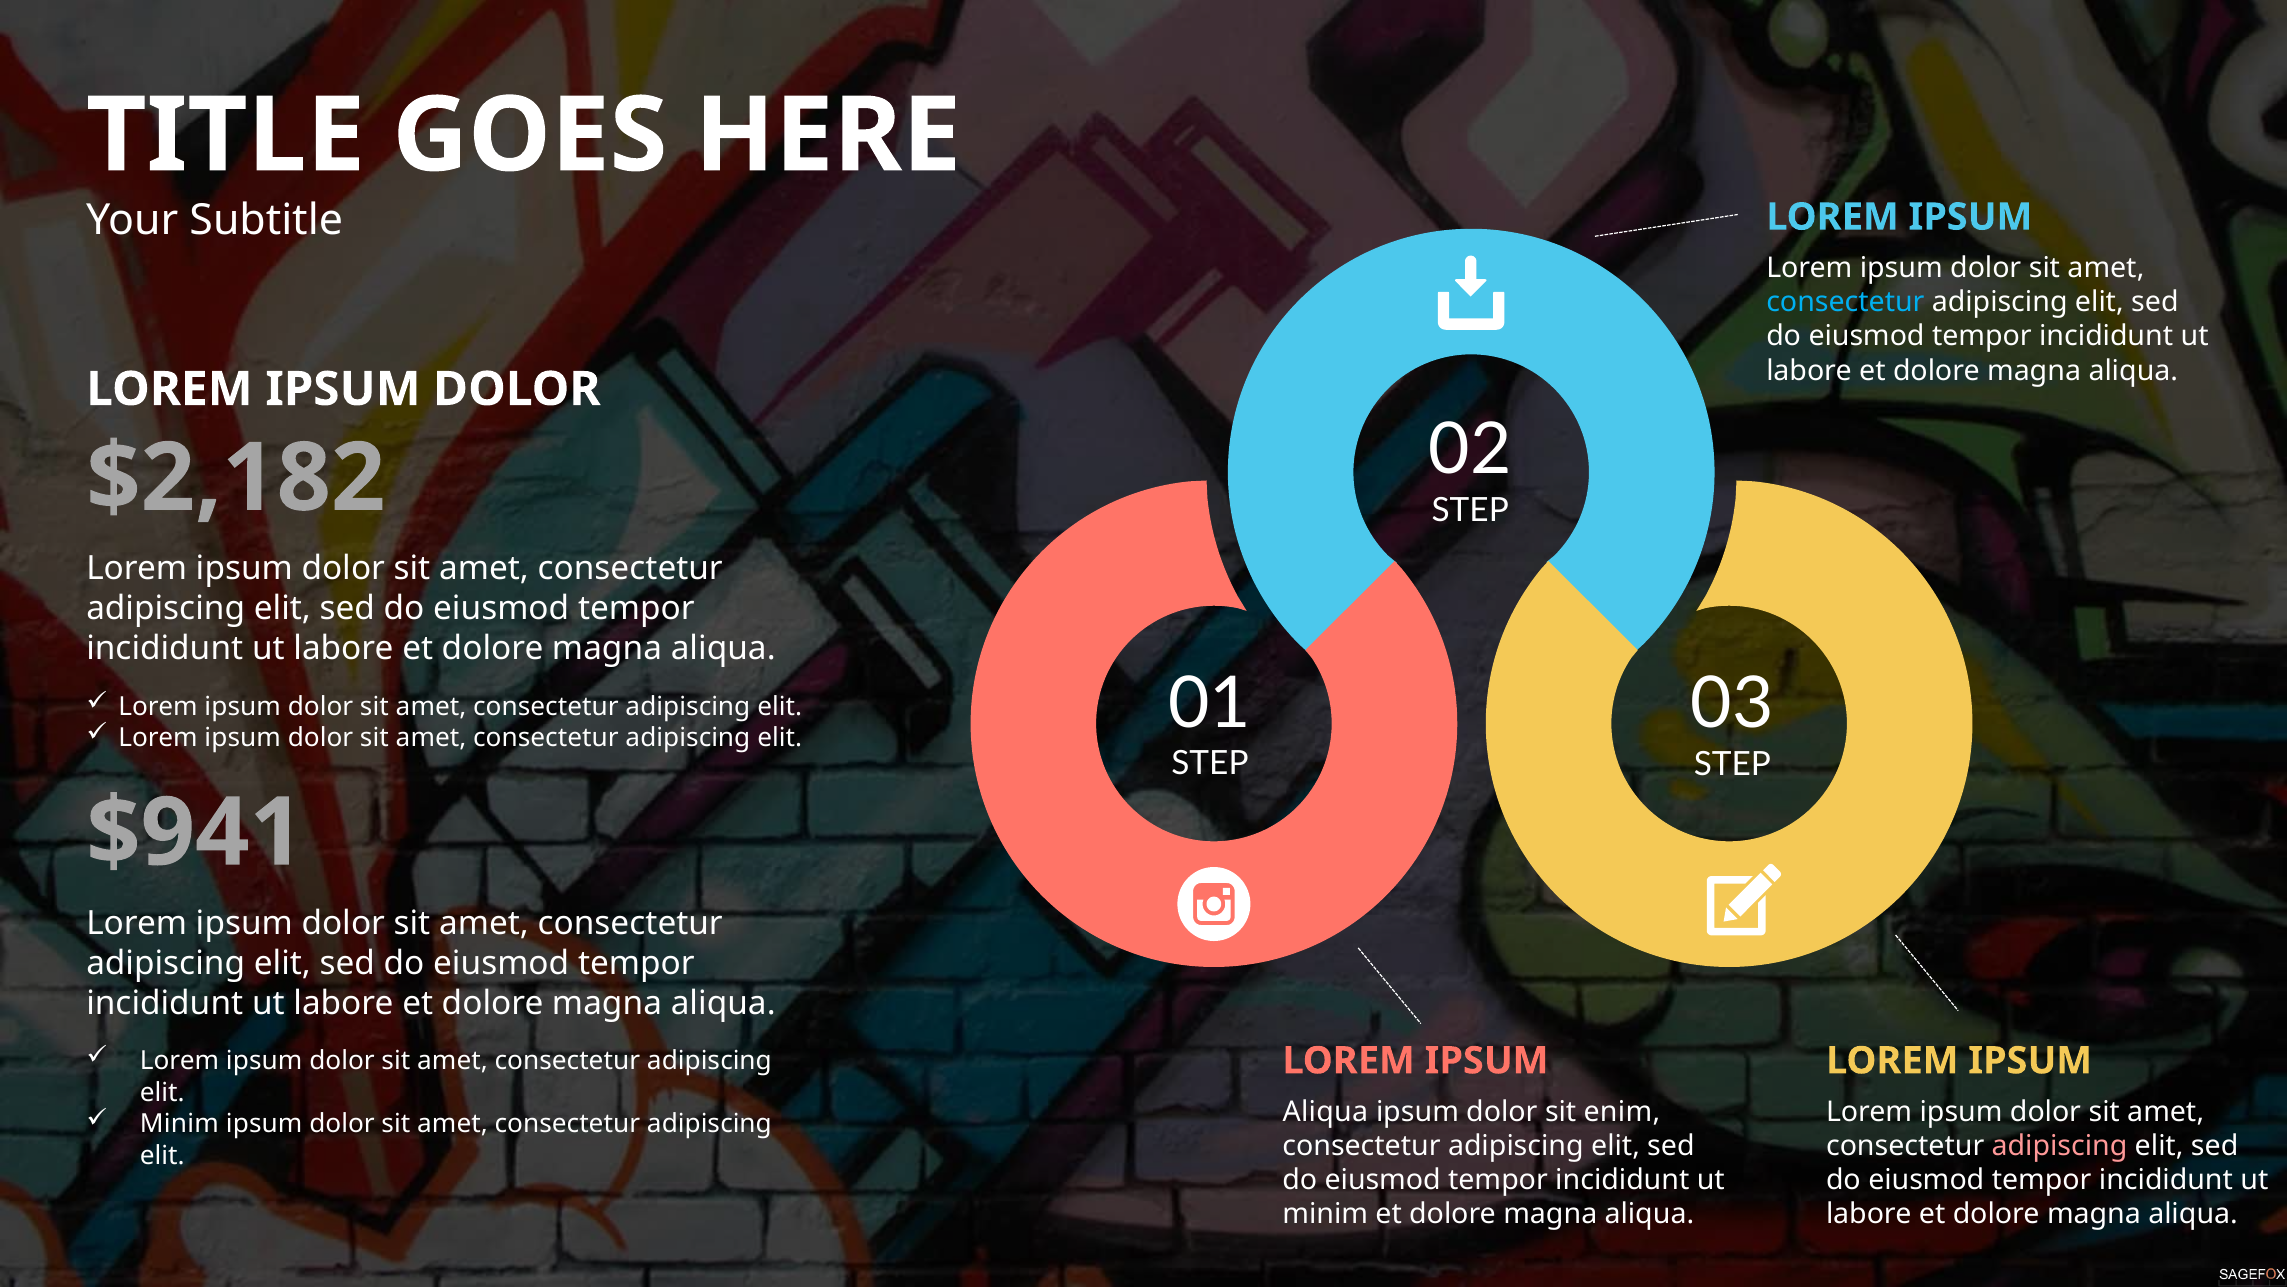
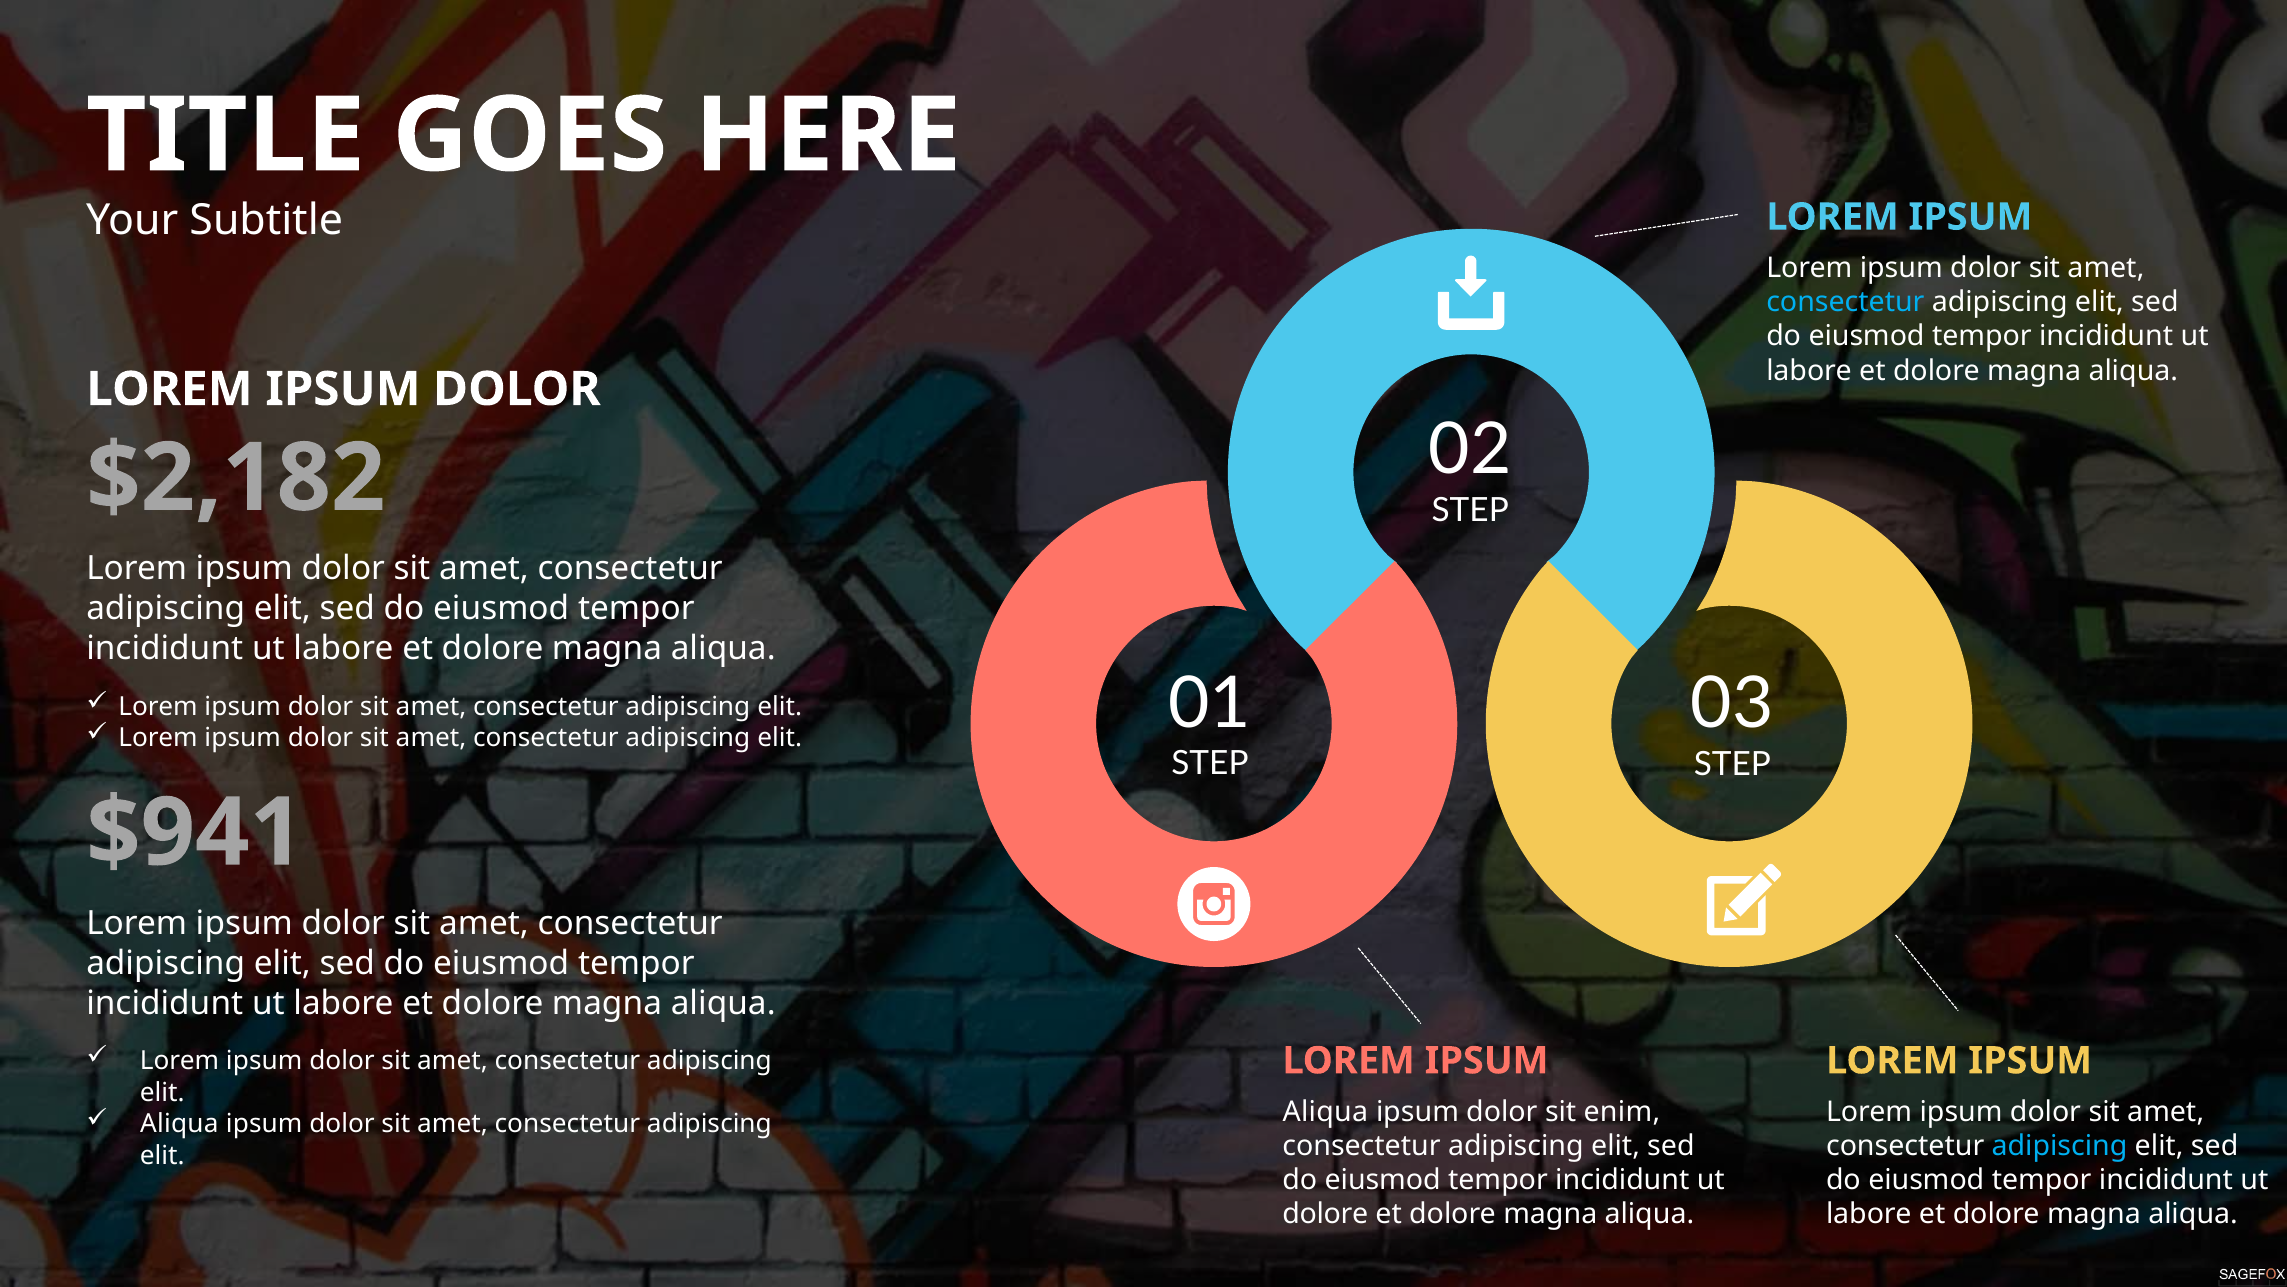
Minim: Minim -> Aliqua (179, 1124)
adipiscing colour: pink -> light blue (2059, 1145)
minim: minim -> dolore (1325, 1214)
